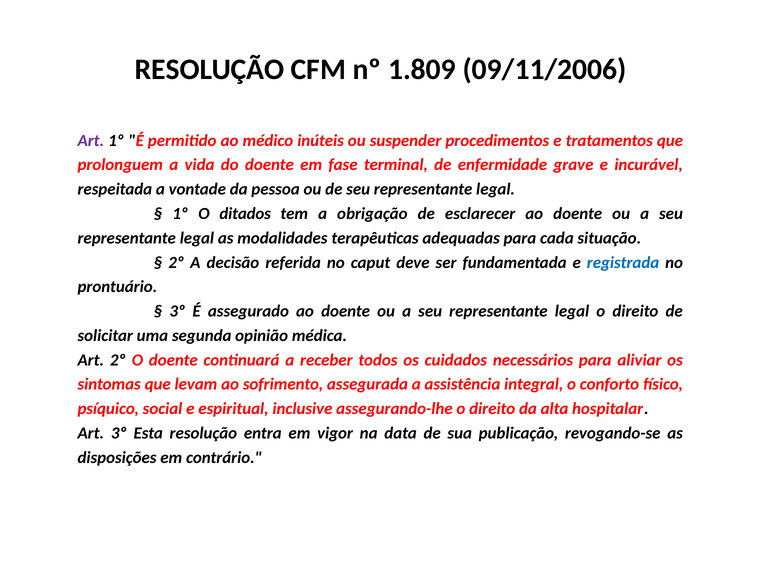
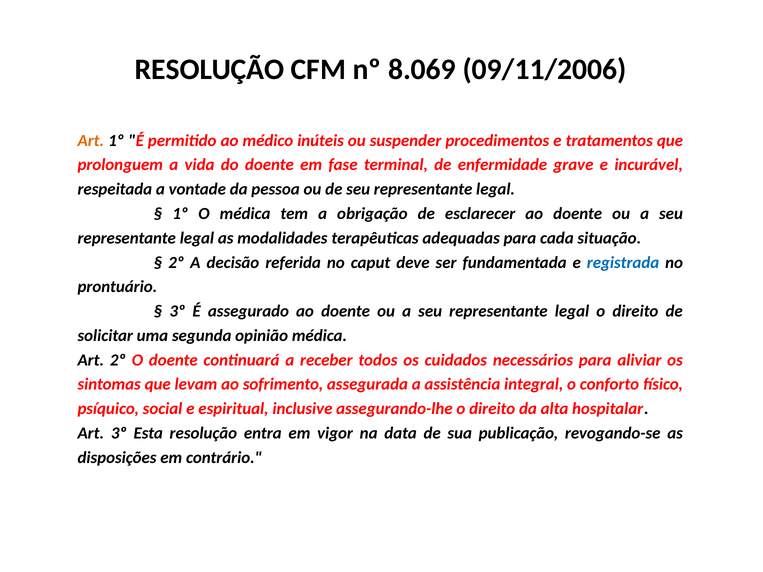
1.809: 1.809 -> 8.069 (422, 69)
Art colour: purple -> orange (91, 141)
O ditados: ditados -> médica (245, 214)
